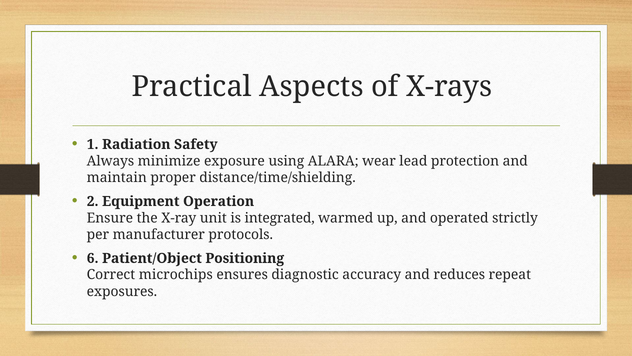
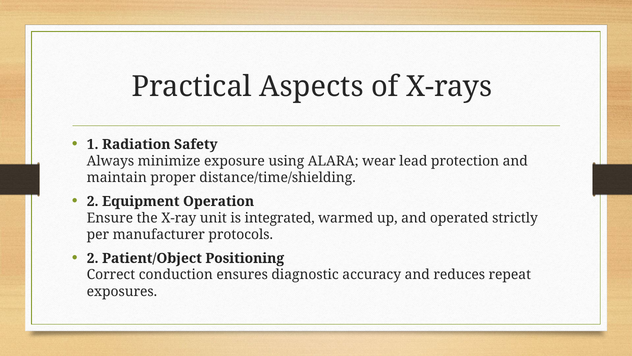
6: 6 -> 2 (93, 258)
microchips: microchips -> conduction (176, 275)
